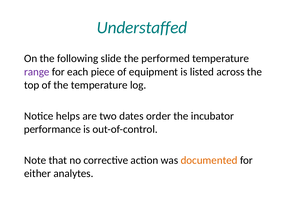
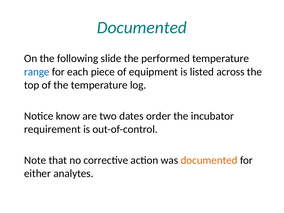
Understaffed: Understaffed -> Documented (142, 27)
range colour: purple -> blue (37, 72)
helps: helps -> know (68, 116)
performance: performance -> requirement (52, 129)
